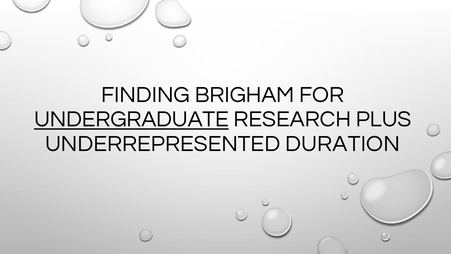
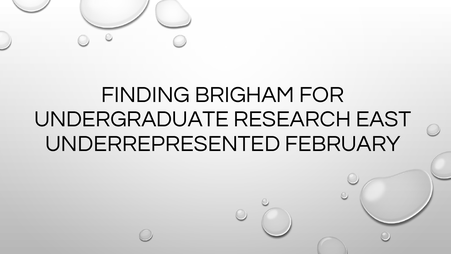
UNDERGRADUATE underline: present -> none (131, 119)
PLUS: PLUS -> EAST (384, 119)
DURATION: DURATION -> FEBRUARY (343, 143)
